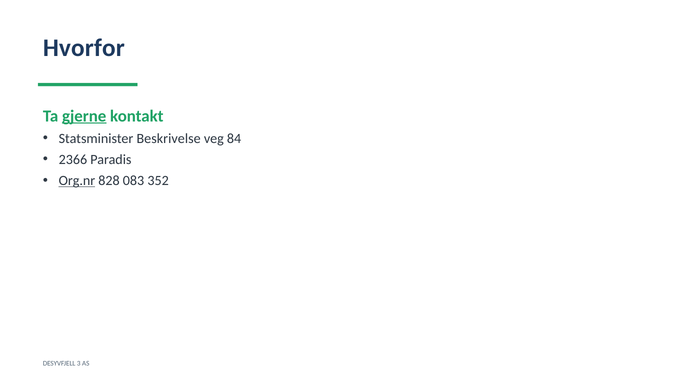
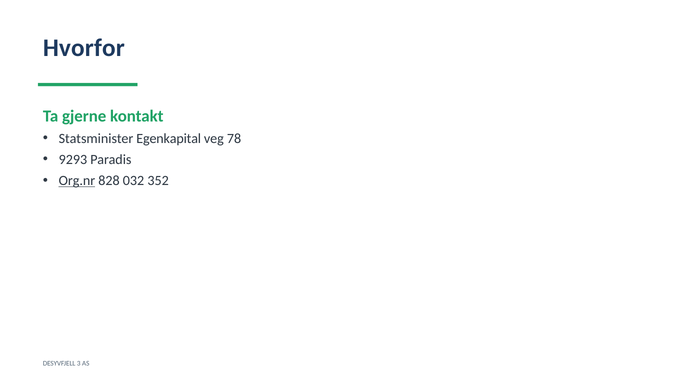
gjerne underline: present -> none (84, 116)
Beskrivelse: Beskrivelse -> Egenkapital (169, 139)
84: 84 -> 78 (234, 139)
2366: 2366 -> 9293 (73, 160)
083: 083 -> 032 (134, 181)
